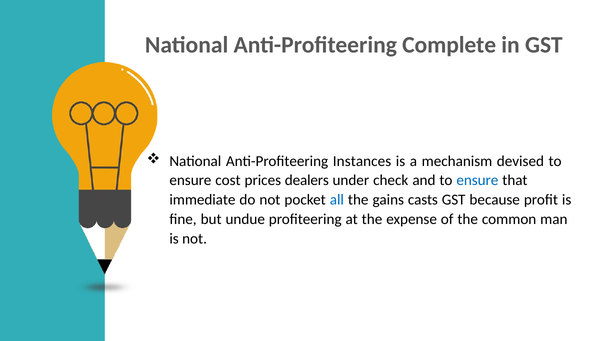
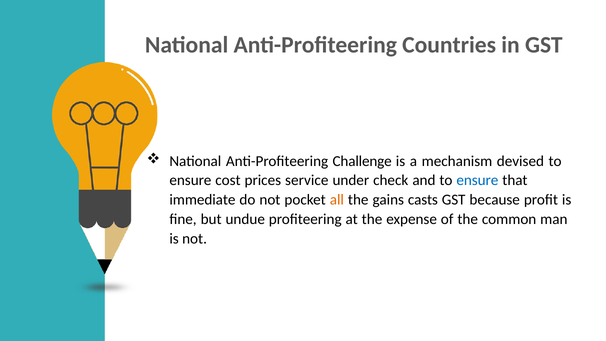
Complete: Complete -> Countries (449, 45)
Instances: Instances -> Challenge (362, 161)
dealers: dealers -> service (307, 180)
all colour: blue -> orange (337, 200)
